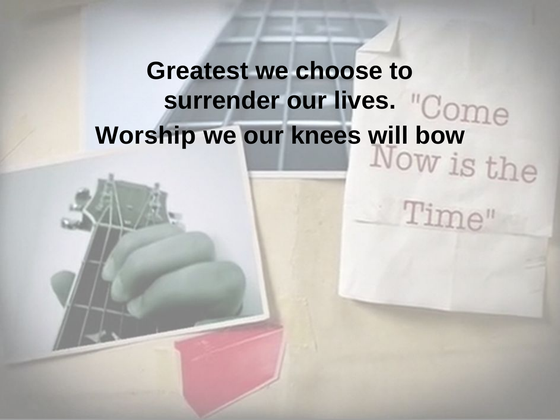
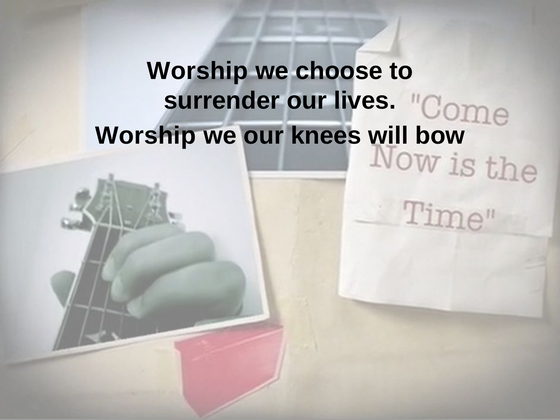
Greatest: Greatest -> Worship (197, 71)
